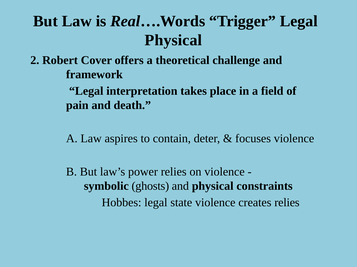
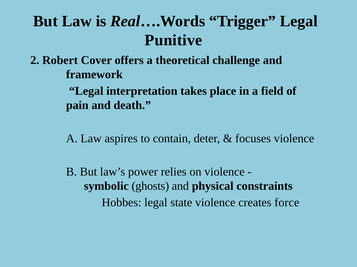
Physical: Physical -> Punitive (173, 40)
creates relies: relies -> force (287, 203)
